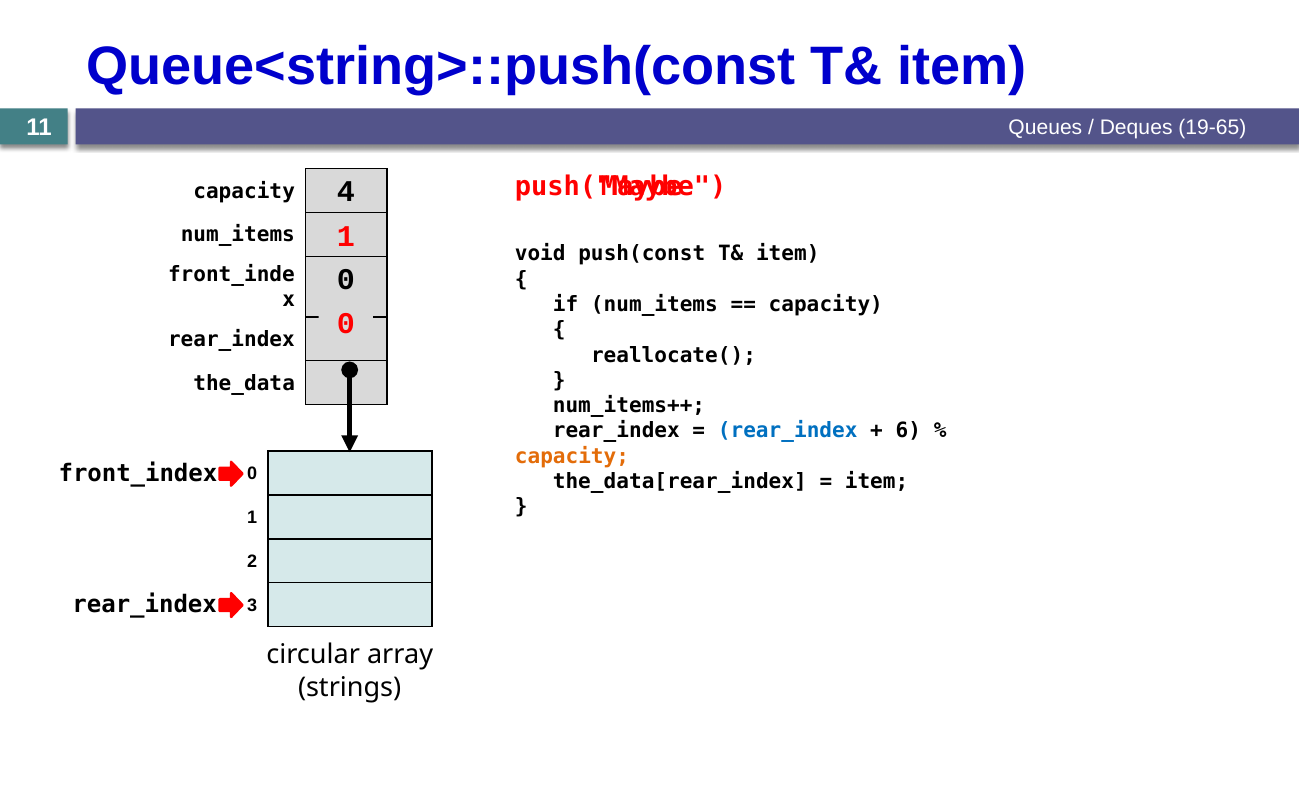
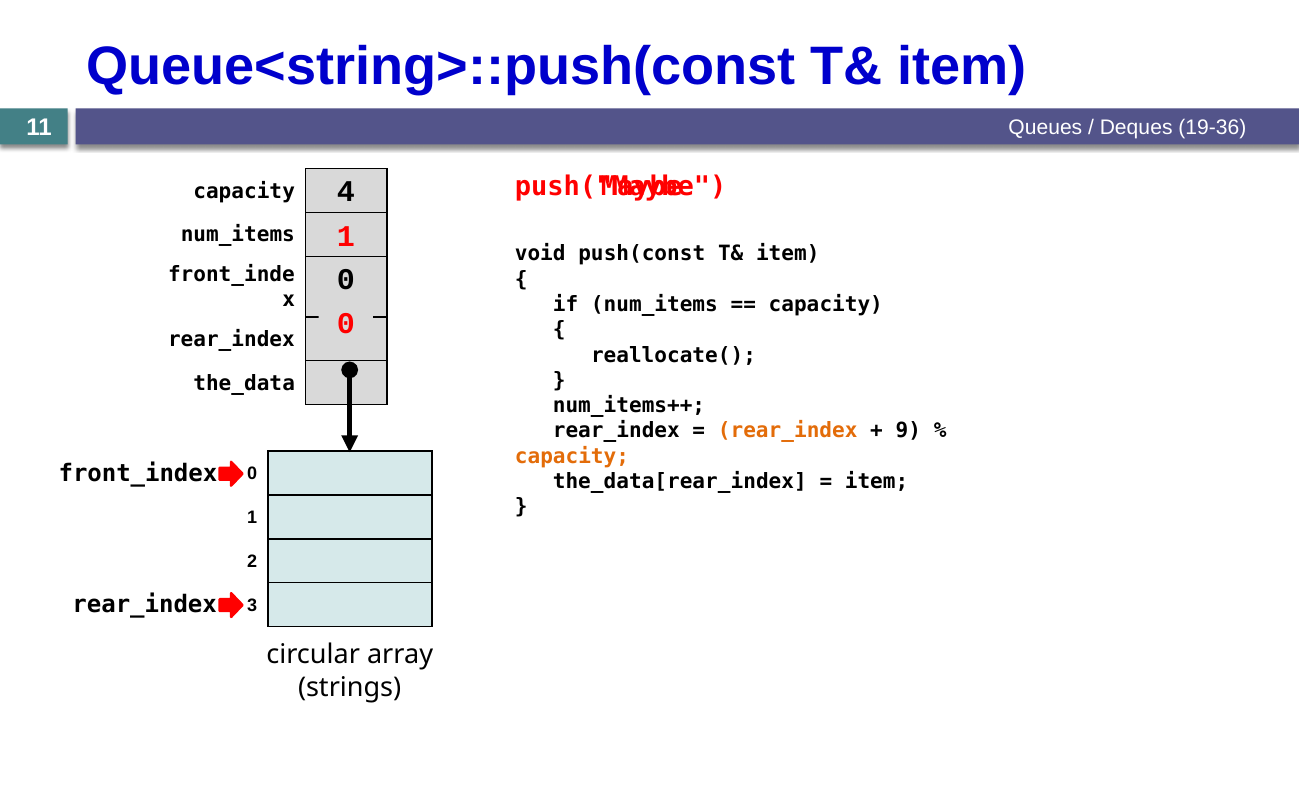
19-65: 19-65 -> 19-36 (1212, 127)
rear_index colour: blue -> orange (788, 431)
6: 6 -> 9 (908, 431)
